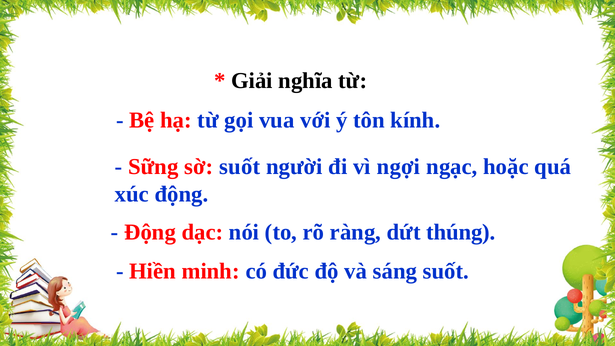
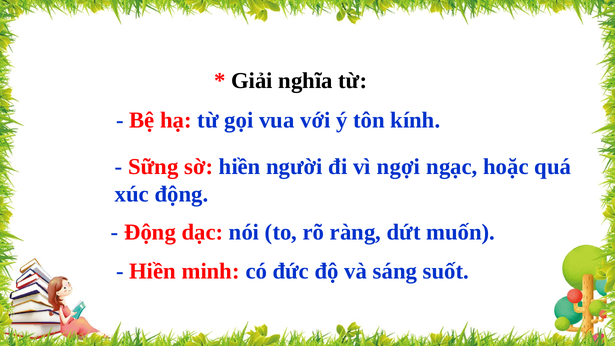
sờ suốt: suốt -> hiền (240, 167)
thúng: thúng -> muốn (461, 232)
